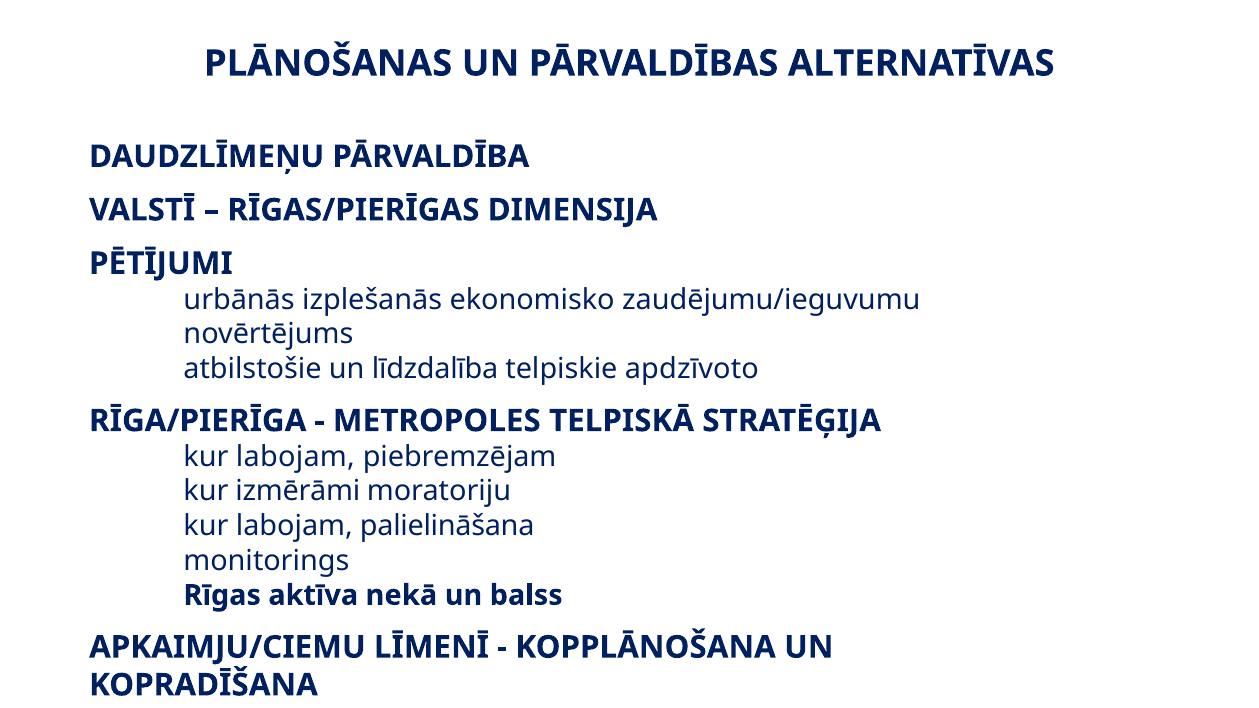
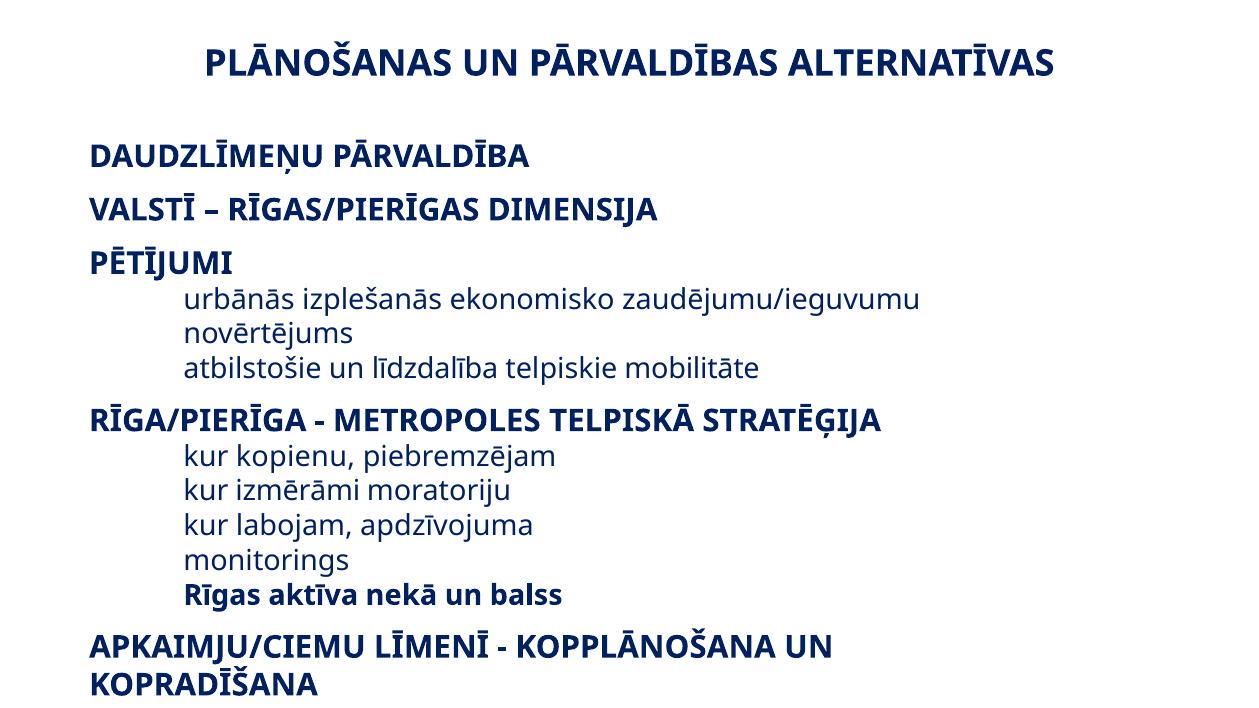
apdzīvoto: apdzīvoto -> mobilitāte (692, 369)
labojam: labojam -> kopienu (295, 457)
palielināšana: palielināšana -> apdzīvojuma (447, 526)
